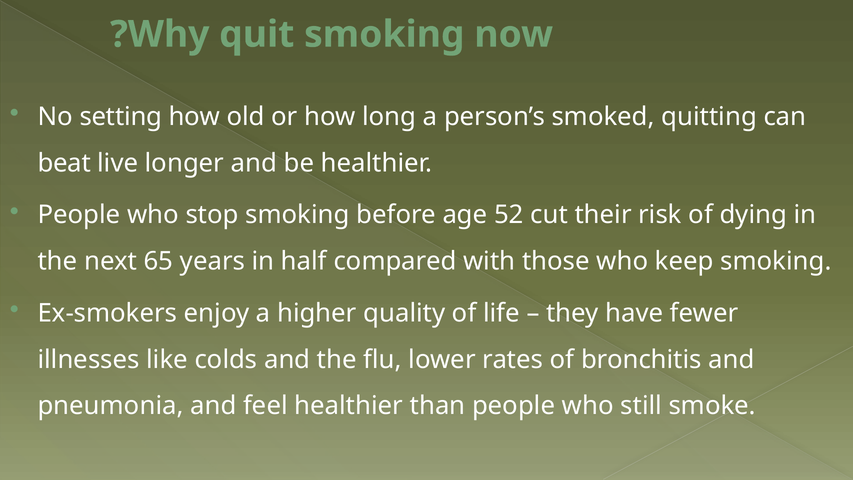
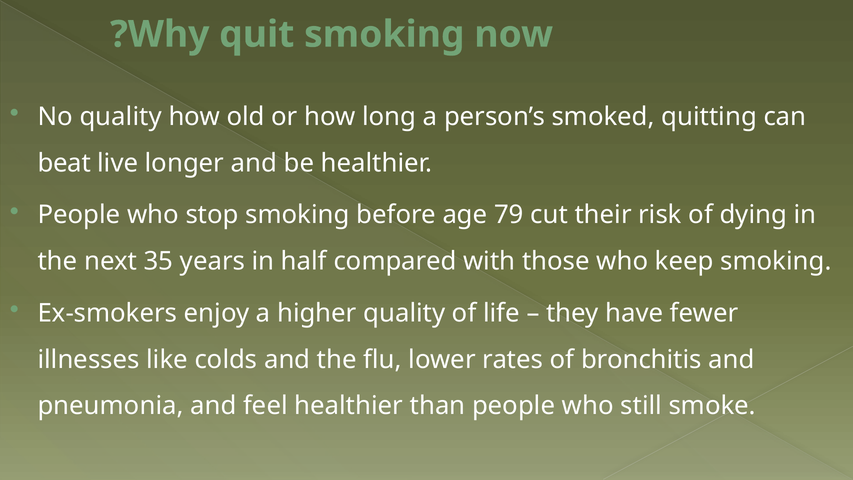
No setting: setting -> quality (121, 117)
52: 52 -> 79 (509, 215)
65: 65 -> 35 (158, 261)
